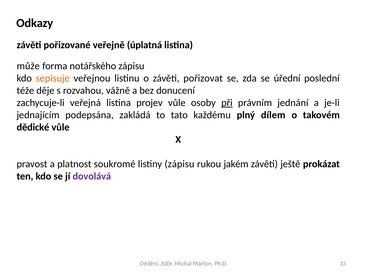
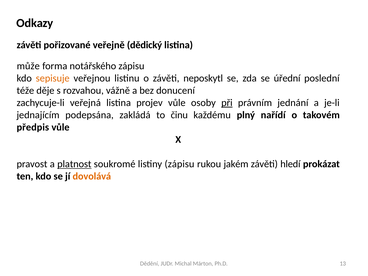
úplatná: úplatná -> dědický (144, 45)
pořizovat: pořizovat -> neposkytl (203, 78)
tato: tato -> činu (179, 115)
dílem: dílem -> nařídí (273, 115)
dědické: dědické -> předpis (33, 127)
platnost underline: none -> present (74, 164)
ještě: ještě -> hledí (290, 164)
dovolává colour: purple -> orange (92, 176)
